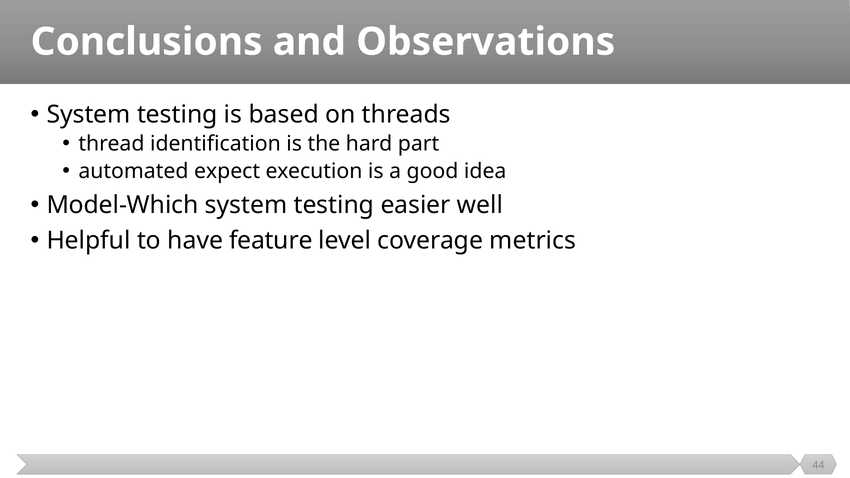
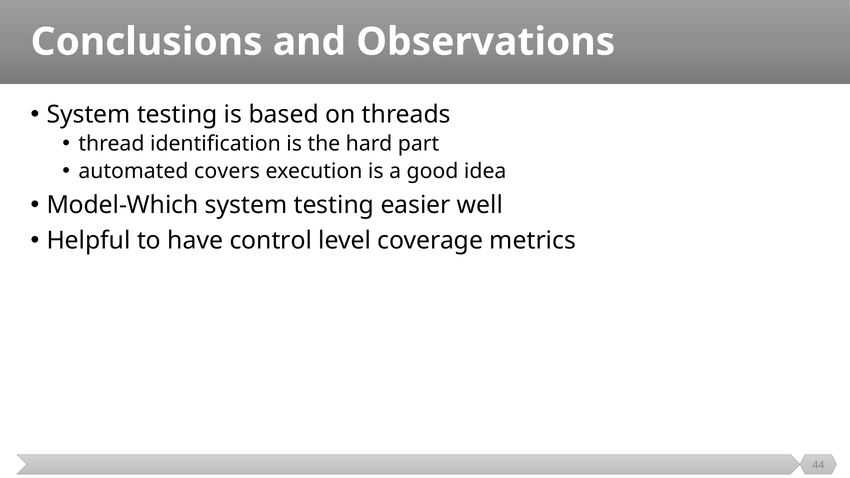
expect: expect -> covers (227, 171)
feature: feature -> control (271, 241)
